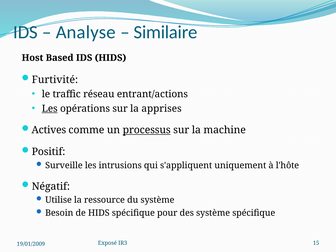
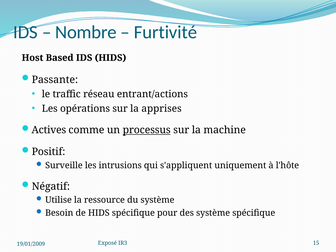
Analyse: Analyse -> Nombre (86, 32)
Similaire: Similaire -> Furtivité (165, 32)
Furtivité: Furtivité -> Passante (55, 80)
Les underline: present -> none (50, 109)
